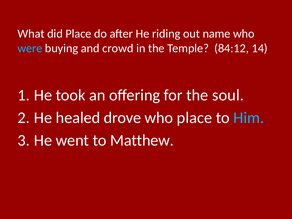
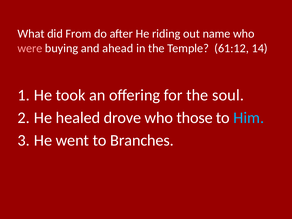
did Place: Place -> From (78, 34)
were colour: light blue -> pink (30, 48)
crowd: crowd -> ahead (118, 48)
84:12: 84:12 -> 61:12 (232, 48)
who place: place -> those (195, 118)
Matthew: Matthew -> Branches (142, 140)
